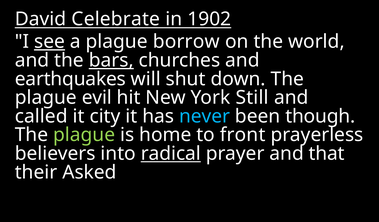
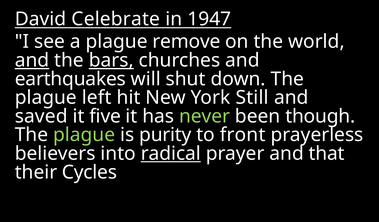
1902: 1902 -> 1947 (209, 19)
see underline: present -> none (50, 42)
borrow: borrow -> remove (186, 42)
and underline: none -> present (32, 60)
evil: evil -> left (97, 98)
called: called -> saved (41, 116)
city: city -> five (105, 116)
never colour: light blue -> light green (205, 116)
home: home -> purity (165, 135)
Asked: Asked -> Cycles (89, 172)
